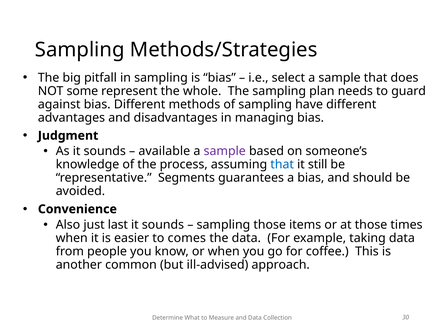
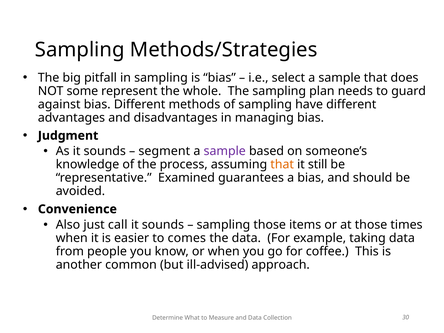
available: available -> segment (164, 151)
that colour: blue -> orange (282, 165)
Segments: Segments -> Examined (186, 178)
last: last -> call (118, 225)
